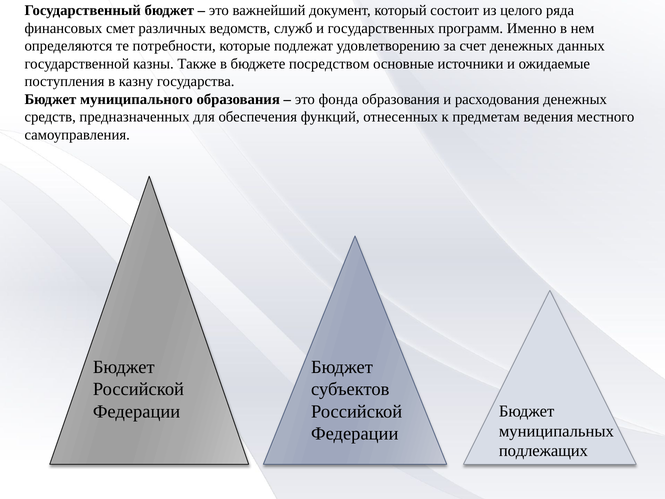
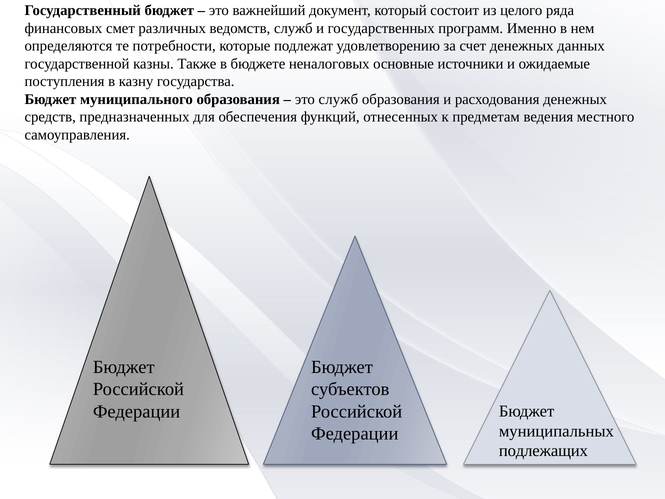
посредством: посредством -> неналоговых (329, 64)
это фонда: фонда -> служб (338, 99)
